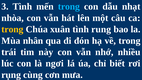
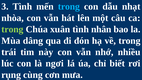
trong colour: yellow -> light green (12, 29)
rung: rung -> nhân (101, 29)
nhân: nhân -> dâng (33, 41)
